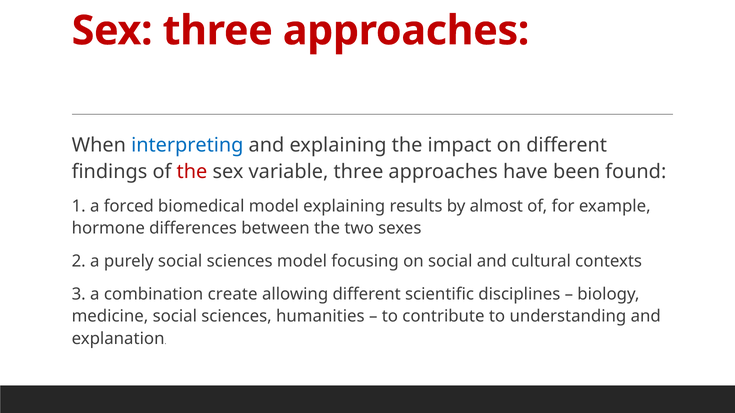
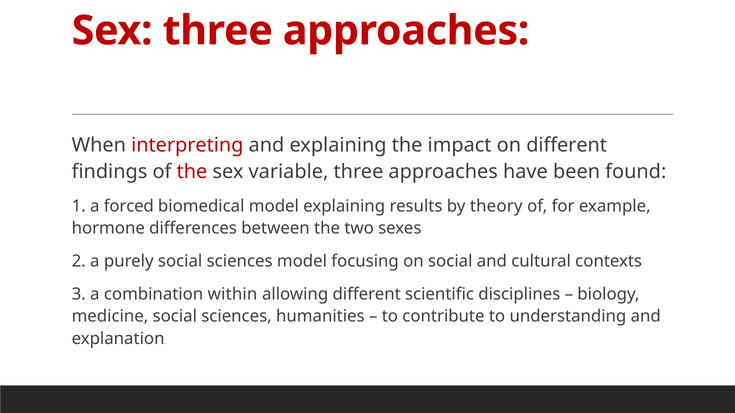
interpreting colour: blue -> red (187, 146)
almost: almost -> theory (496, 206)
create: create -> within (233, 295)
